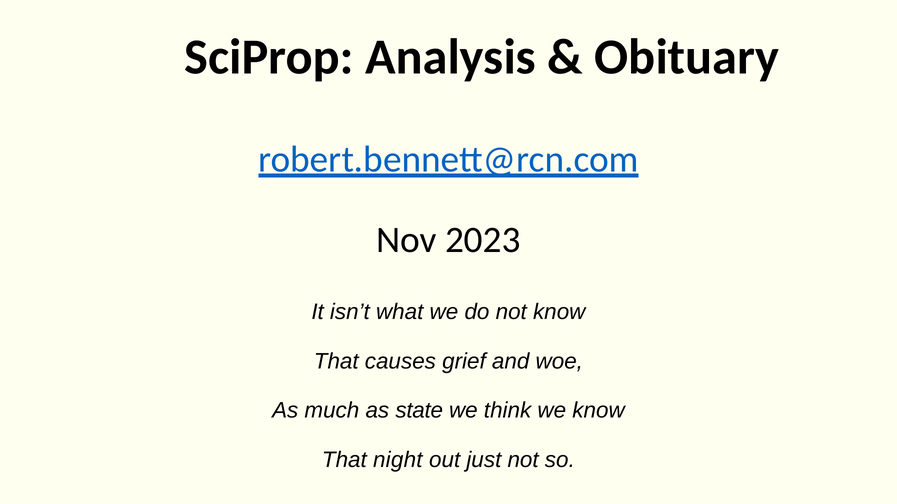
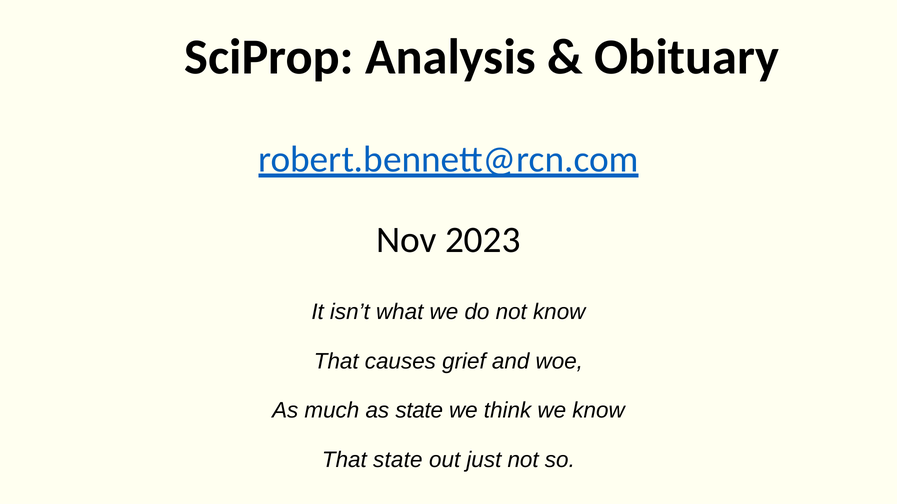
That night: night -> state (398, 460)
